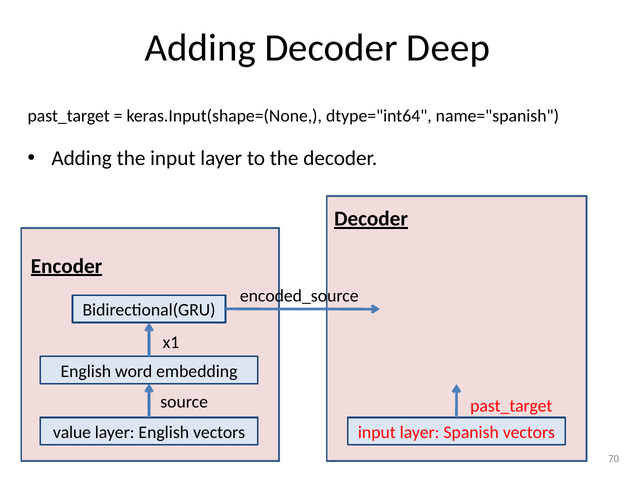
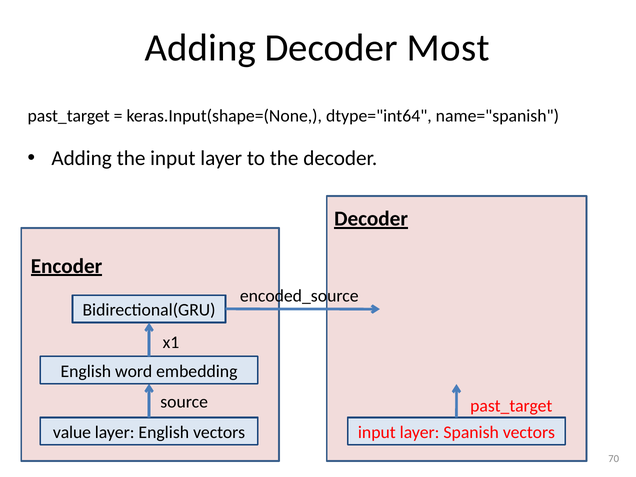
Deep: Deep -> Most (448, 48)
